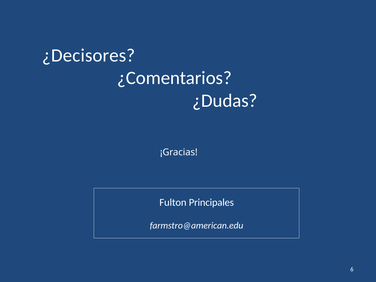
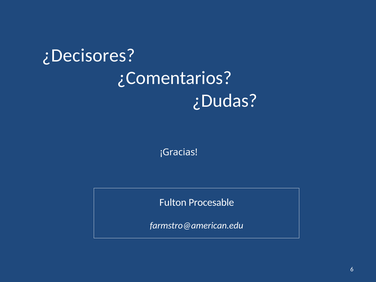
Principales: Principales -> Procesable (211, 203)
